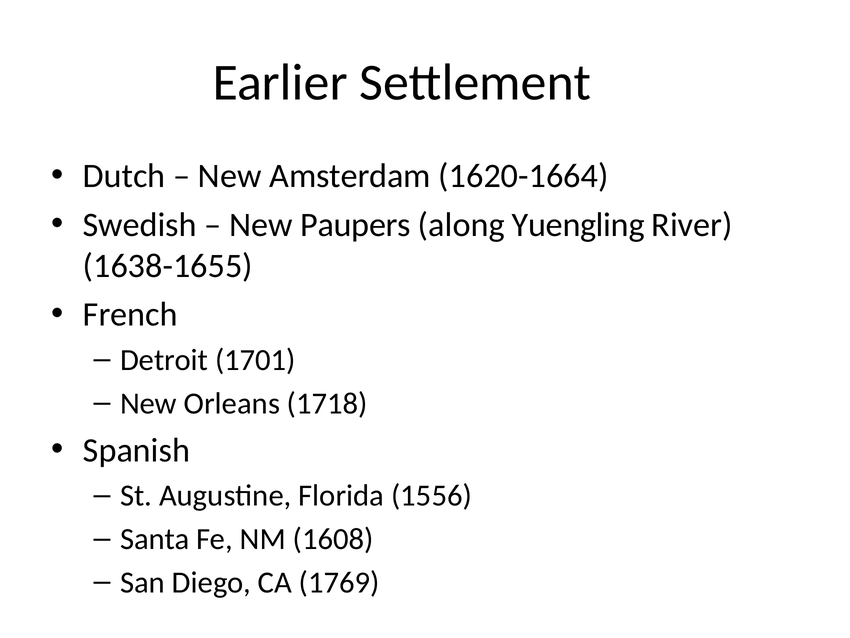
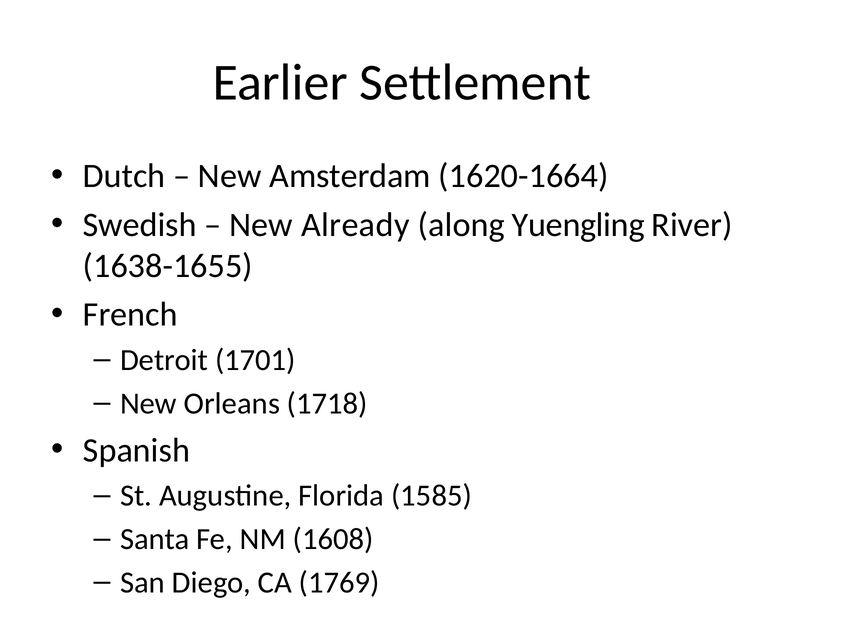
Paupers: Paupers -> Already (355, 225)
1556: 1556 -> 1585 (432, 495)
